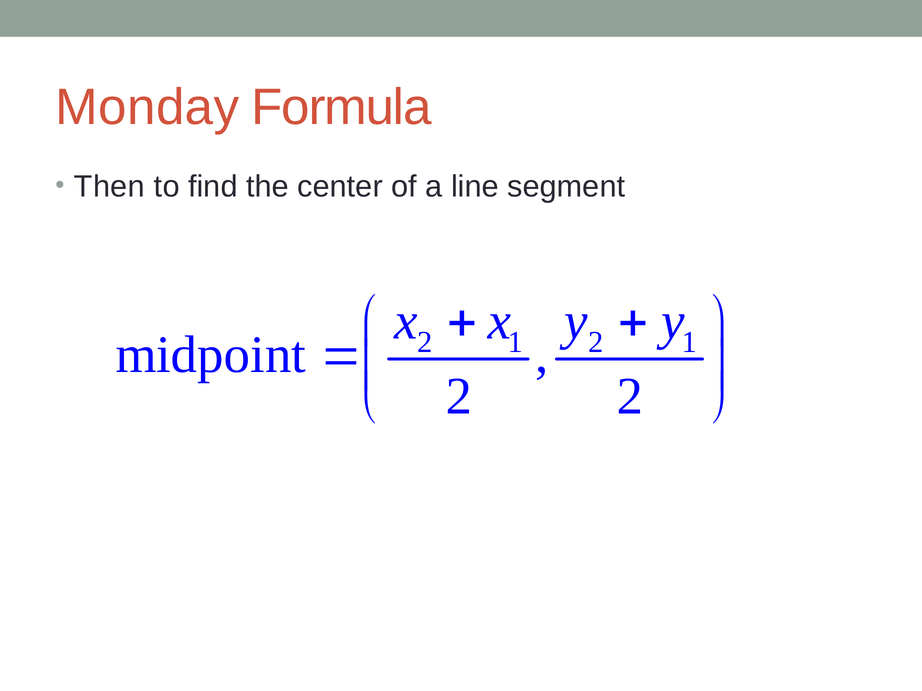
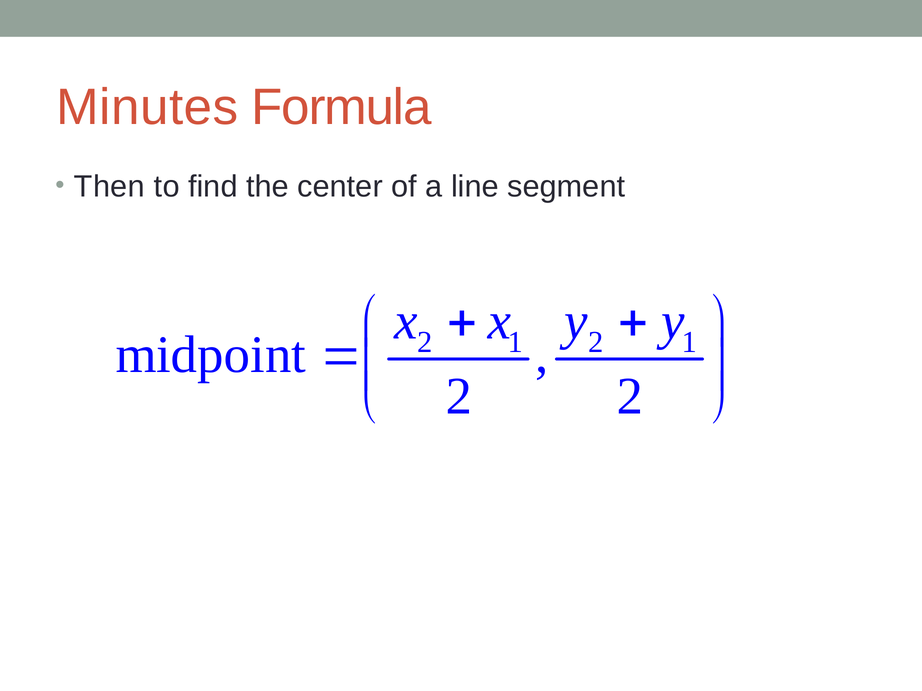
Monday: Monday -> Minutes (147, 107)
